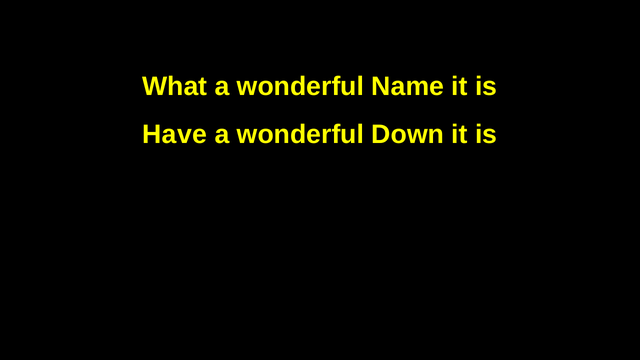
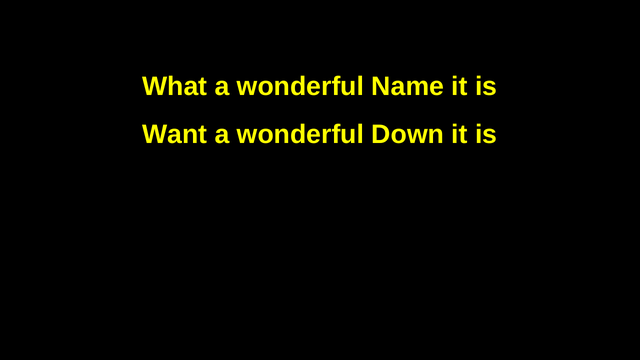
Have: Have -> Want (175, 135)
